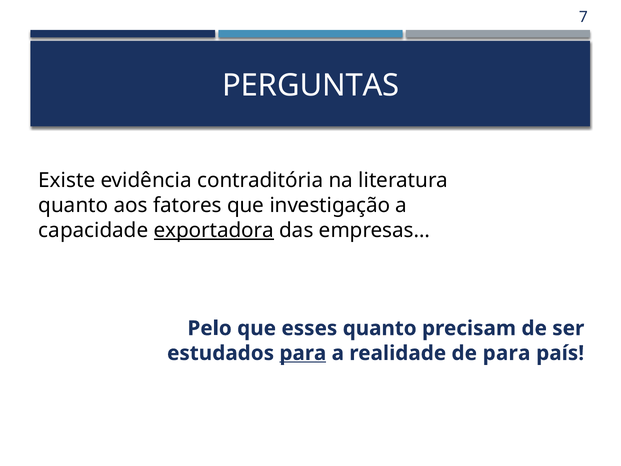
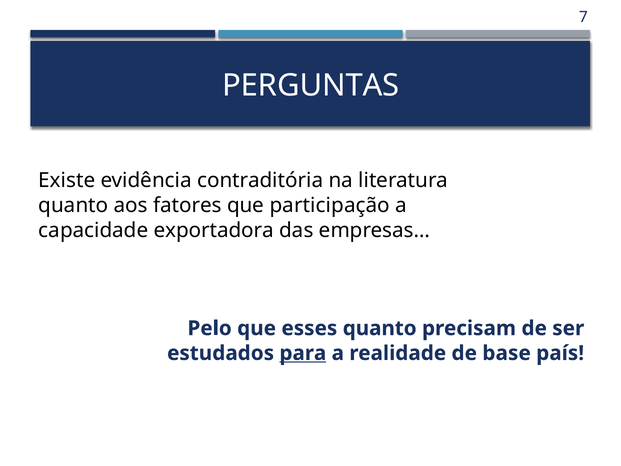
investigação: investigação -> participação (330, 205)
exportadora underline: present -> none (214, 230)
de para: para -> base (507, 353)
